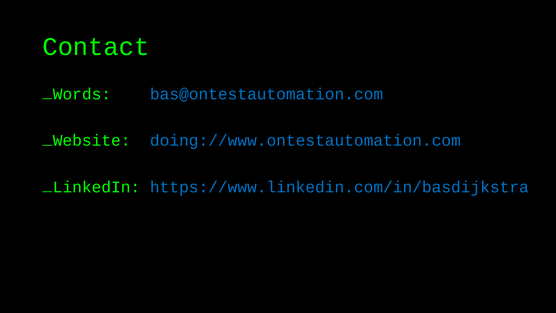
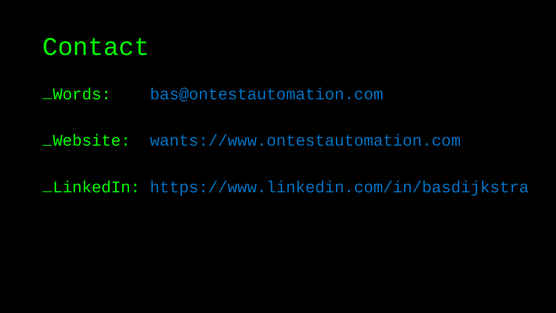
doing://www.ontestautomation.com: doing://www.ontestautomation.com -> wants://www.ontestautomation.com (305, 141)
